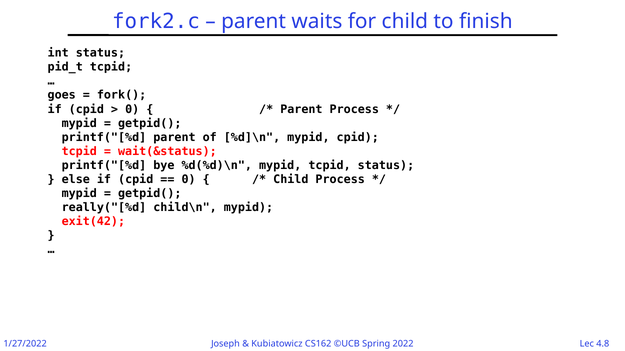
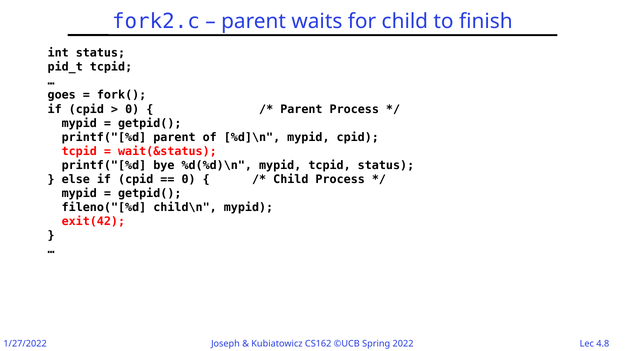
really("[%d: really("[%d -> fileno("[%d (104, 208)
